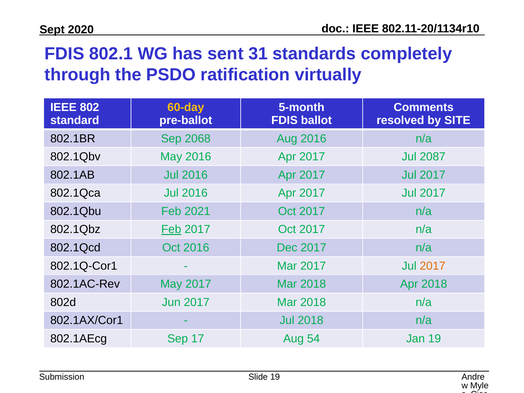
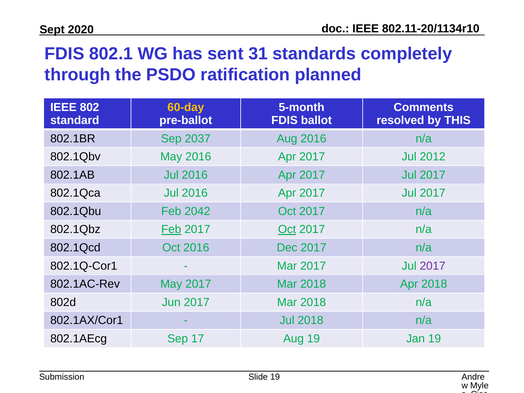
virtually: virtually -> planned (328, 75)
SITE: SITE -> THIS (457, 120)
2068: 2068 -> 2037 (198, 139)
2087: 2087 -> 2012 (433, 157)
2021: 2021 -> 2042 (197, 211)
Oct underline: none -> present (287, 229)
2017 colour: orange -> purple (433, 266)
Aug 54: 54 -> 19 (314, 339)
